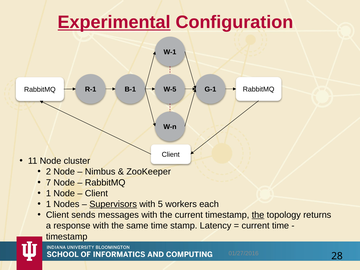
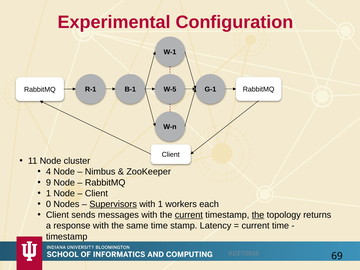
Experimental underline: present -> none (114, 22)
2: 2 -> 4 (48, 172)
7: 7 -> 9 (48, 183)
1: 1 -> 0 (48, 204)
with 5: 5 -> 1 (160, 204)
current underline: none -> present (189, 215)
28: 28 -> 69 (337, 256)
